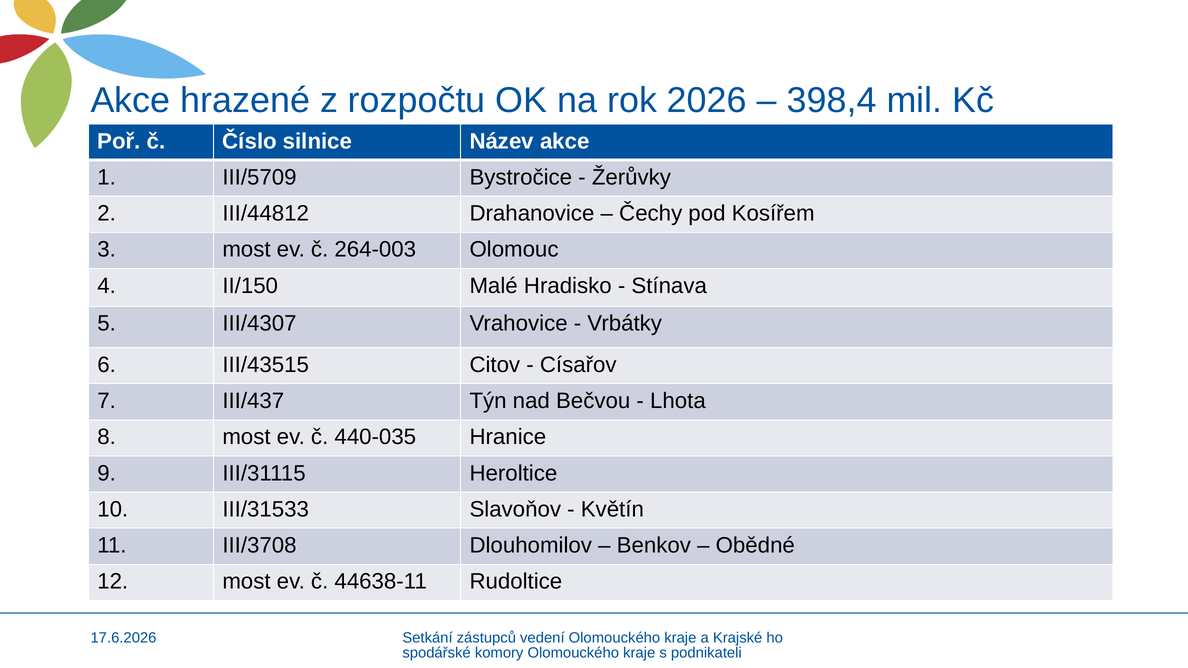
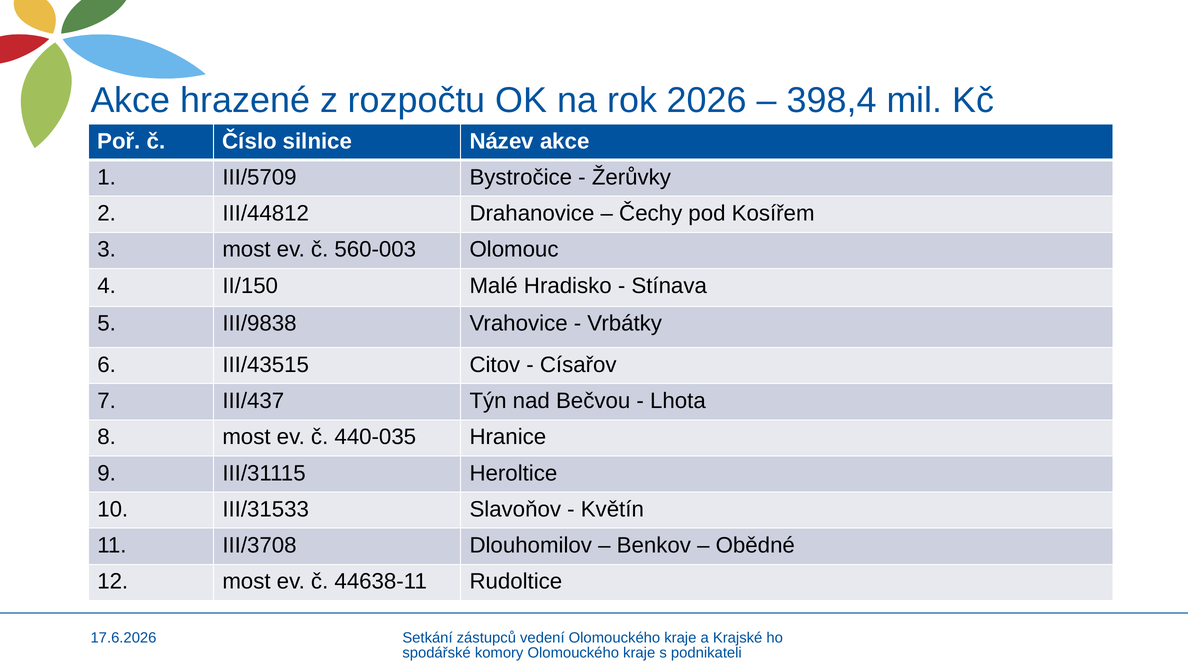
264-003: 264-003 -> 560-003 (375, 250)
III/4307: III/4307 -> III/9838 (259, 324)
